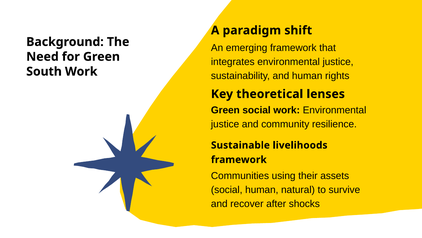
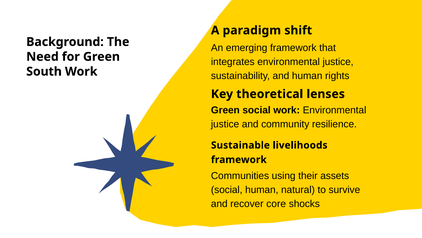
after: after -> core (276, 203)
